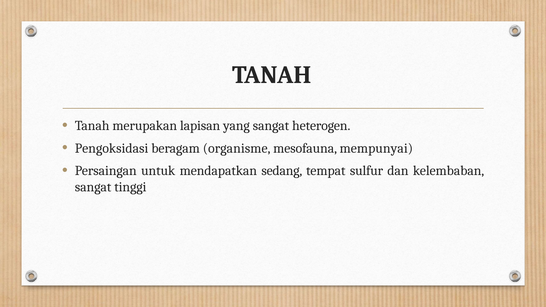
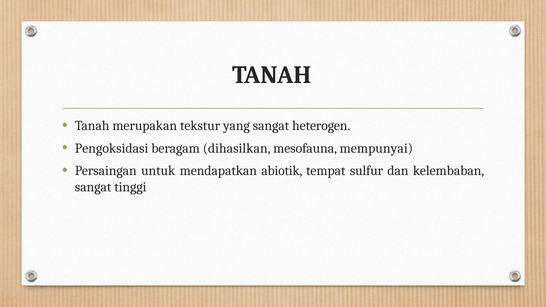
lapisan: lapisan -> tekstur (200, 126)
organisme: organisme -> dihasilkan (237, 148)
sedang: sedang -> abiotik (282, 171)
